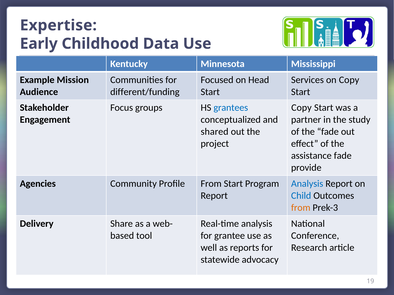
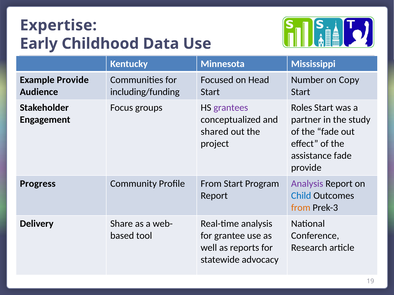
Example Mission: Mission -> Provide (73, 80)
Services: Services -> Number (307, 80)
different/funding: different/funding -> including/funding (145, 92)
grantees colour: blue -> purple (231, 108)
Copy: Copy -> Roles (302, 108)
Agencies: Agencies -> Progress (38, 184)
Analysis colour: blue -> purple (307, 184)
